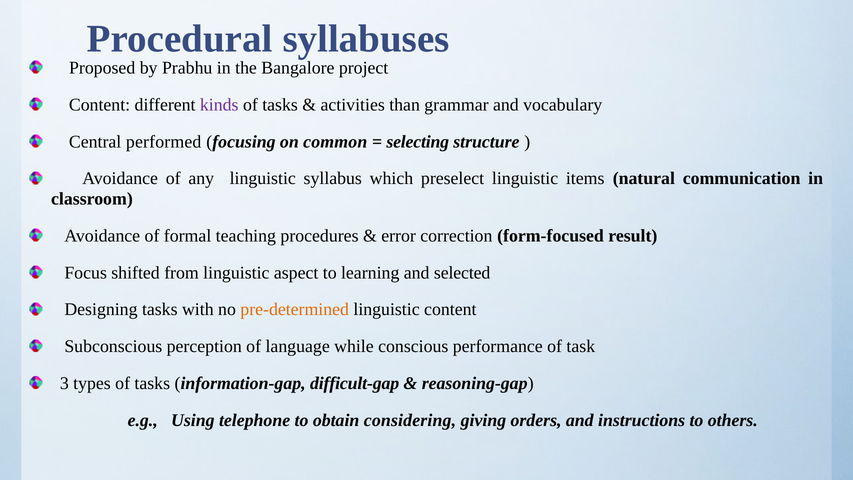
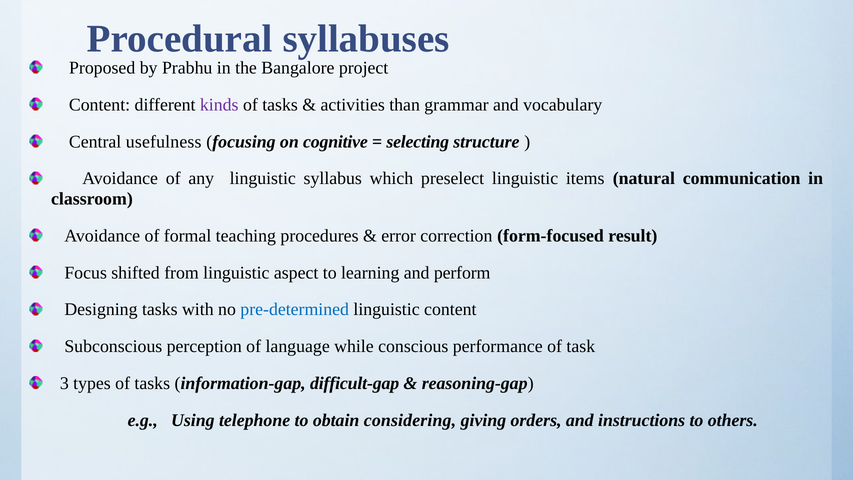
performed: performed -> usefulness (164, 142)
common: common -> cognitive (335, 142)
selected: selected -> perform (462, 273)
pre-determined colour: orange -> blue (295, 310)
